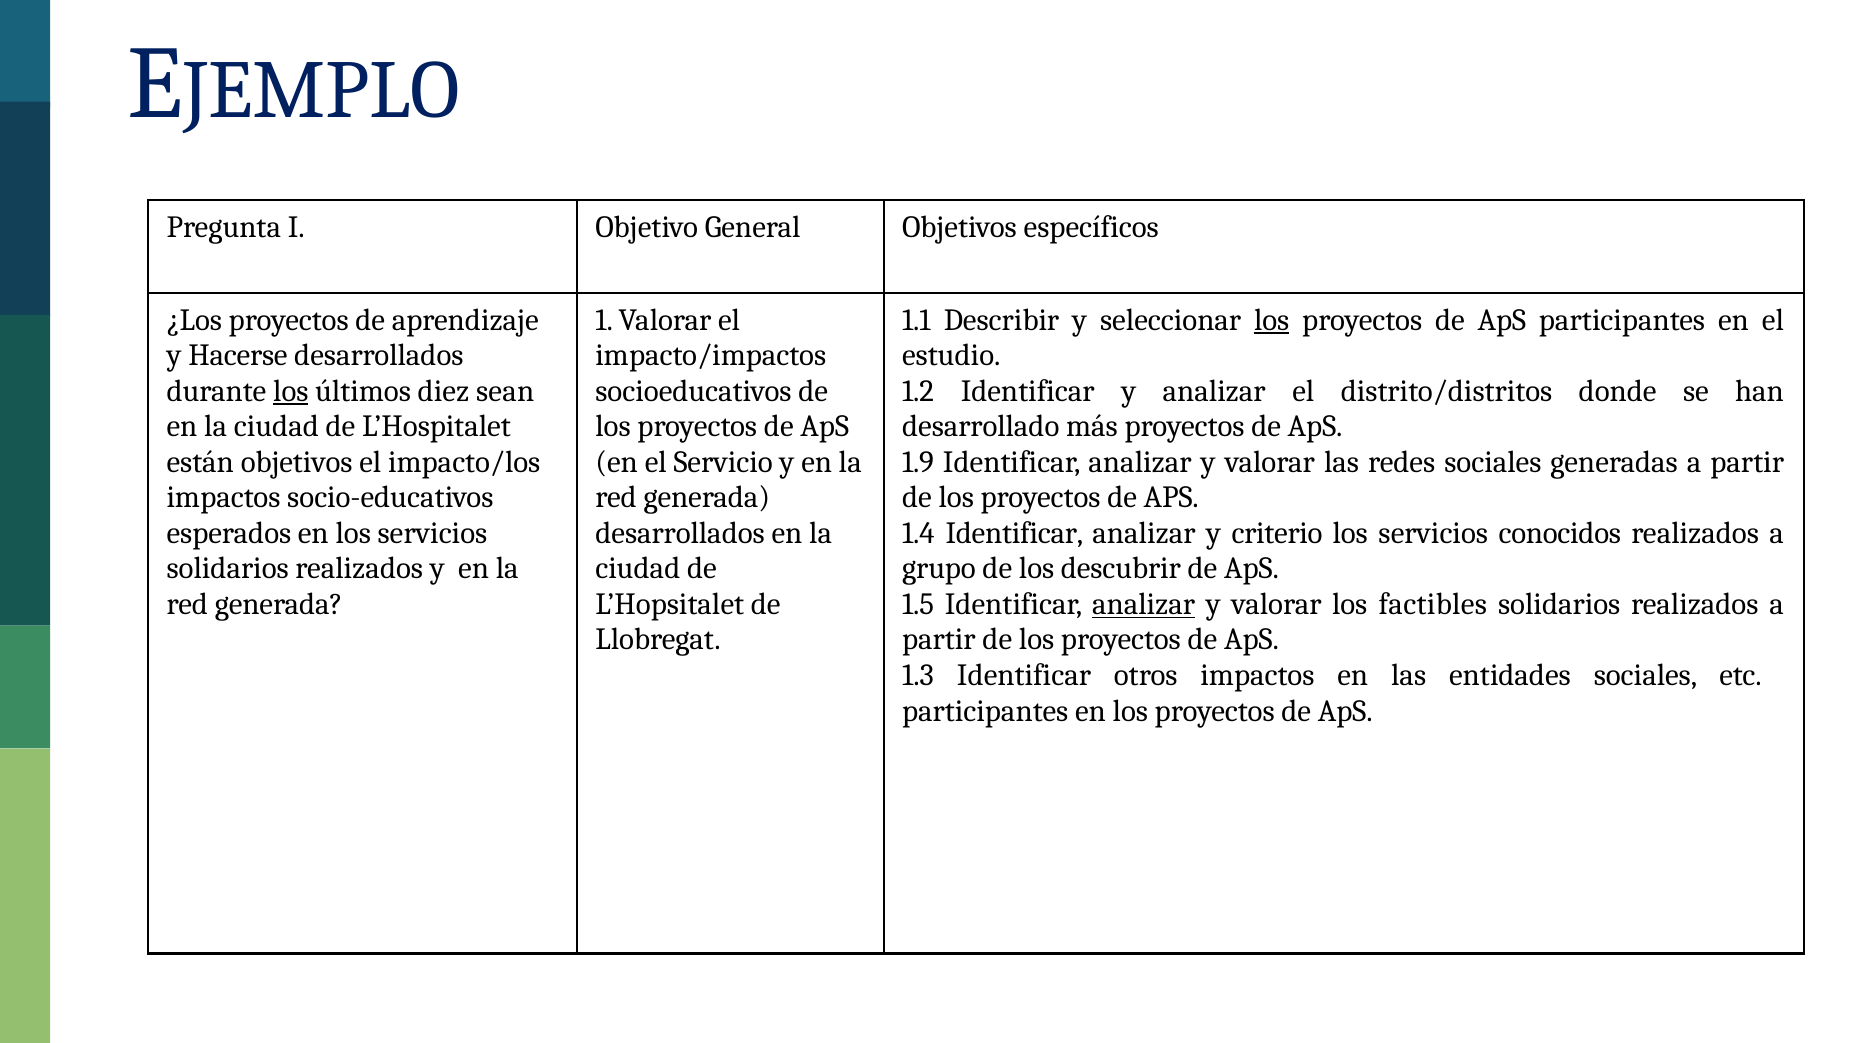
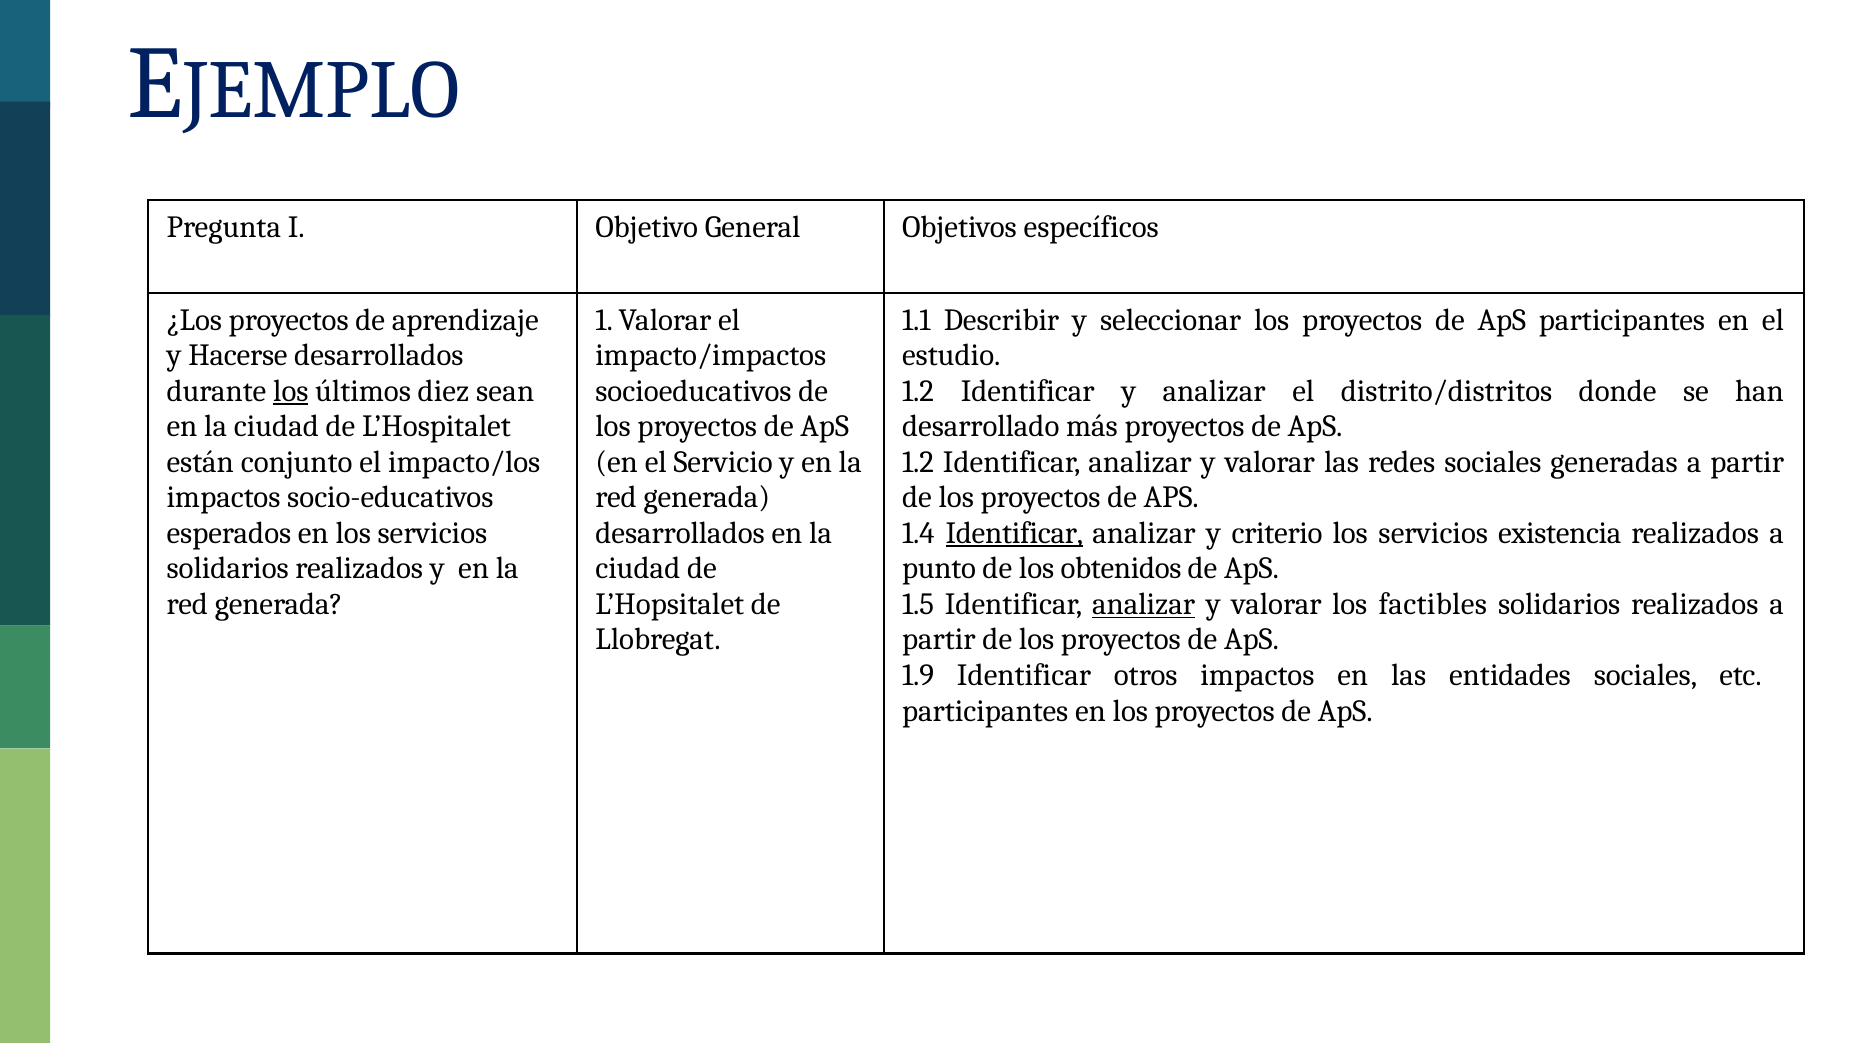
los underline: present -> none (1272, 320)
están objetivos: objetivos -> conjunto (297, 462)
1.9: 1.9 -> 1.2 (918, 462)
Identificar underline: none -> present (1014, 533)
conocidos: conocidos -> existencia (1560, 533)
grupo: grupo -> punto (939, 569)
descubrir: descubrir -> obtenidos (1121, 569)
1.3: 1.3 -> 1.9 (918, 676)
